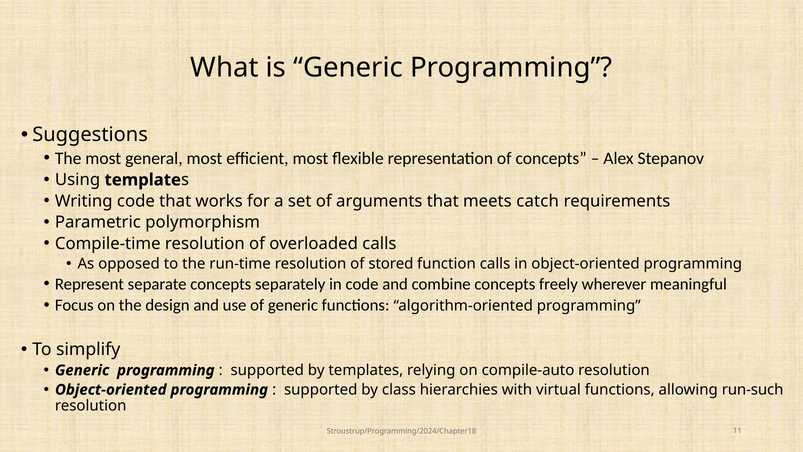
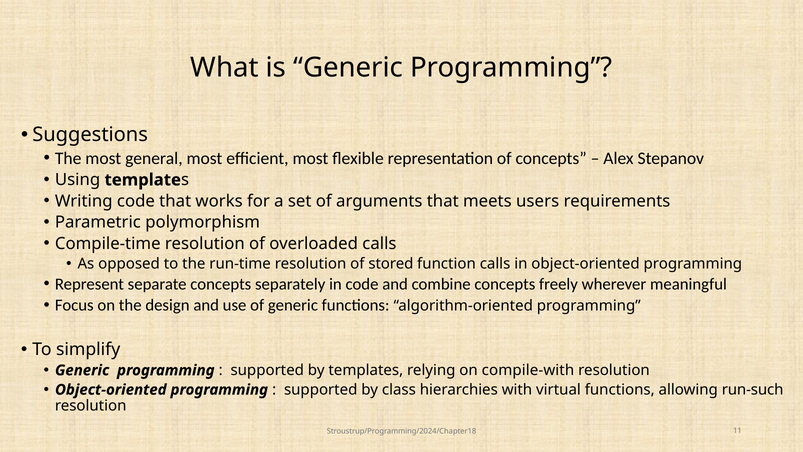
catch: catch -> users (538, 201)
compile-auto: compile-auto -> compile-with (528, 370)
